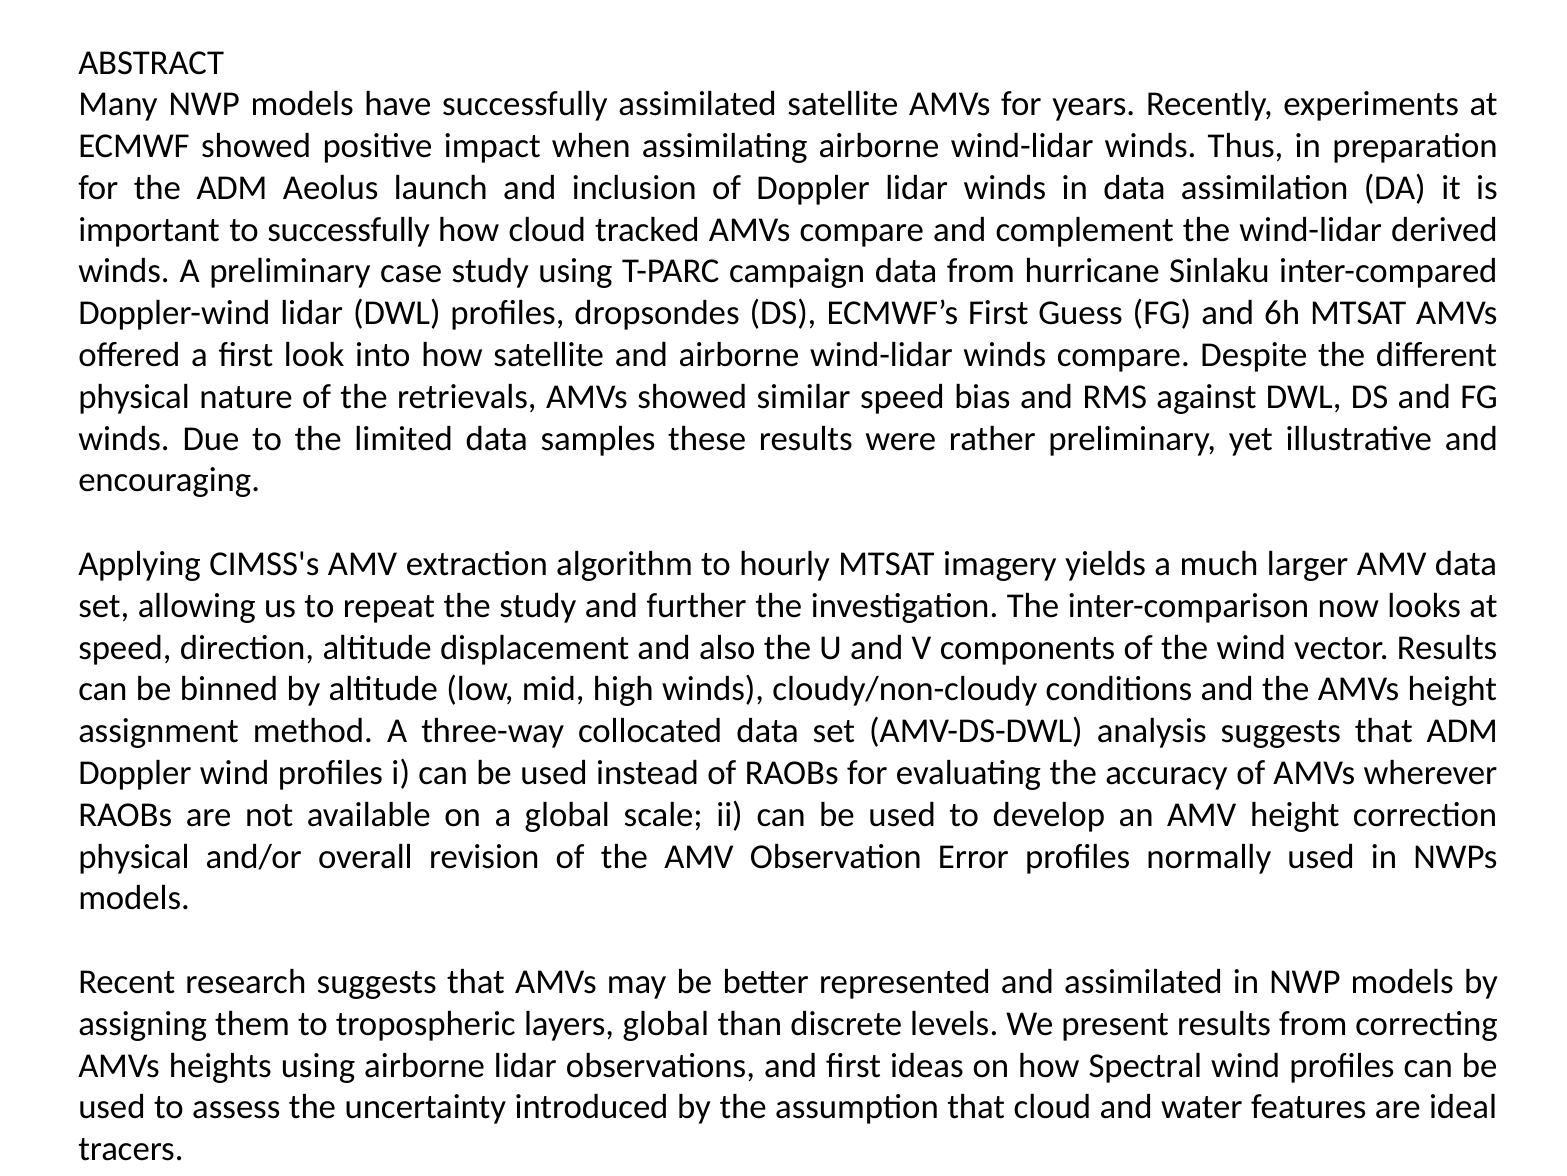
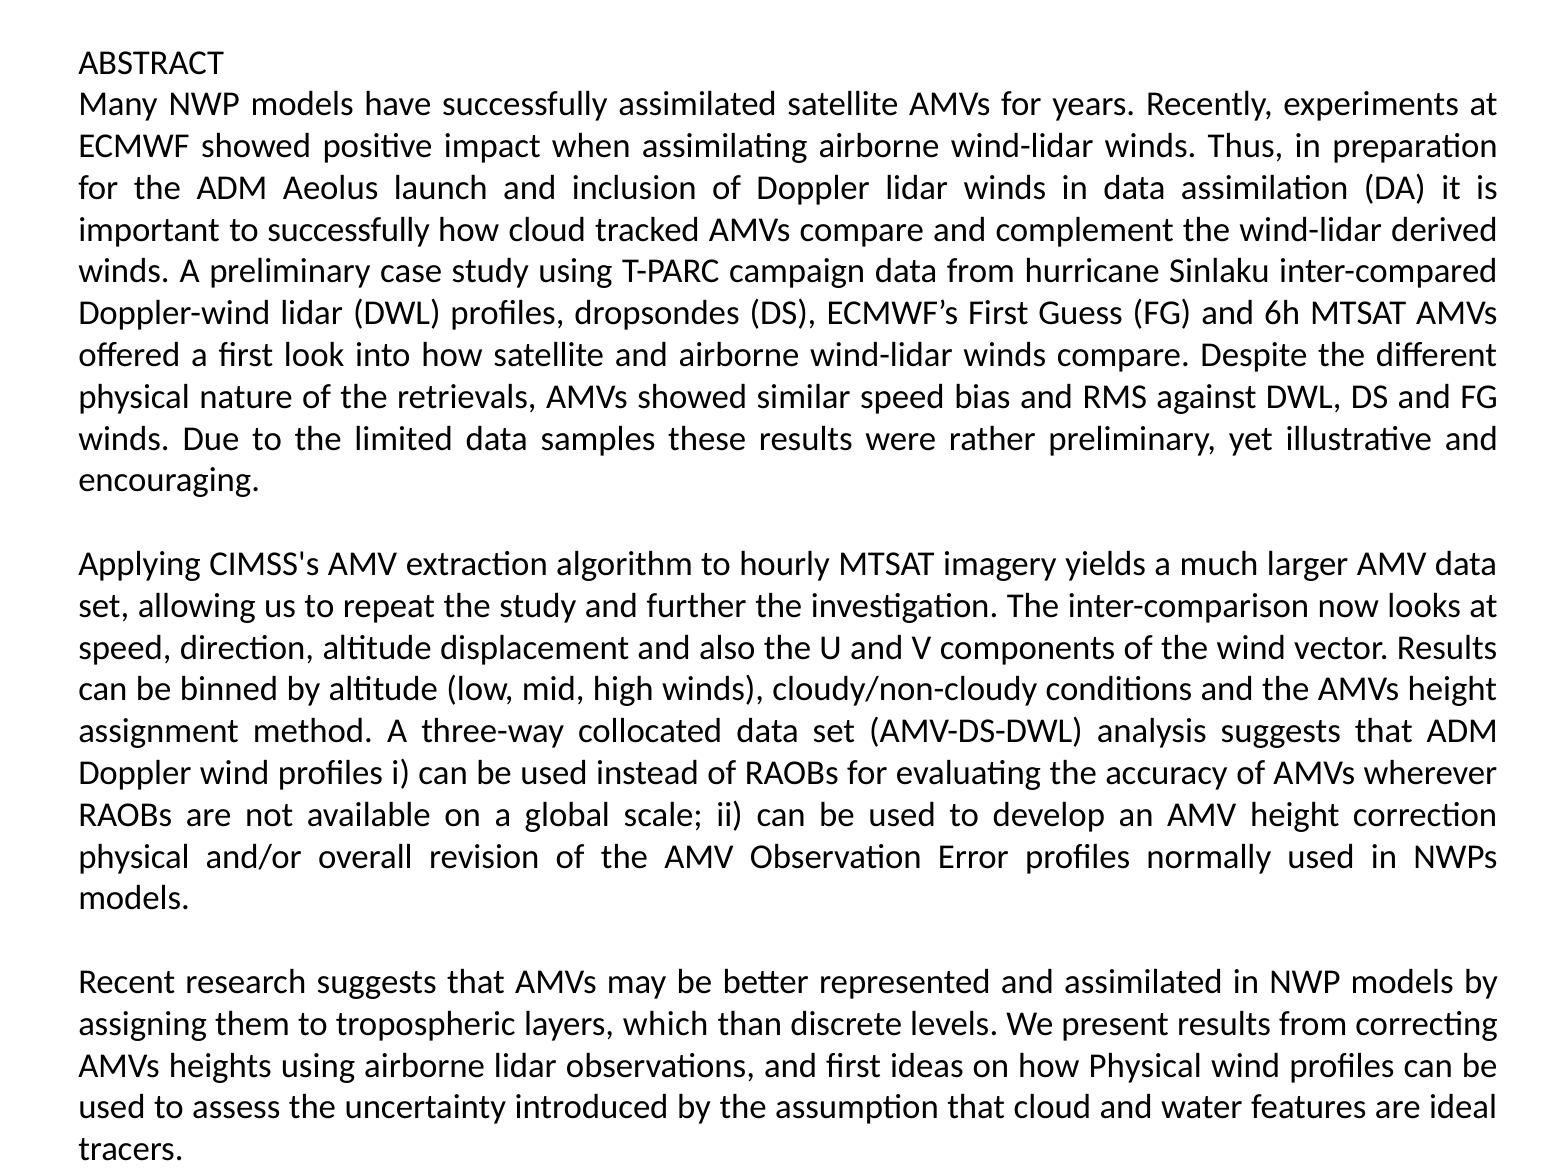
layers global: global -> which (666, 1023)
how Spectral: Spectral -> Physical (1145, 1065)
